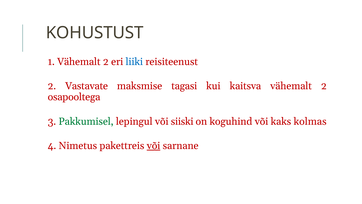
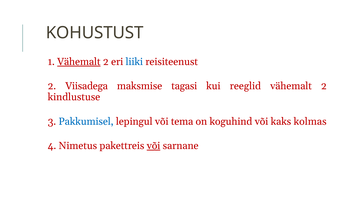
Vähemalt underline: none -> present (79, 62)
Vastavate: Vastavate -> Viisadega (87, 86)
kaitsva: kaitsva -> reeglid (245, 86)
osapooltega: osapooltega -> kindlustuse (74, 97)
Pakkumisel colour: green -> blue (86, 121)
siiski: siiski -> tema (182, 121)
